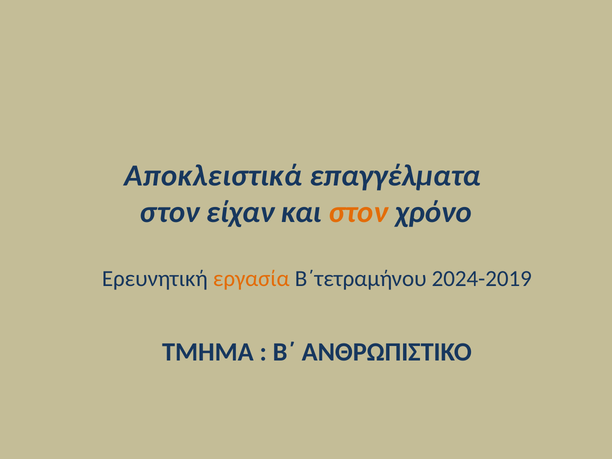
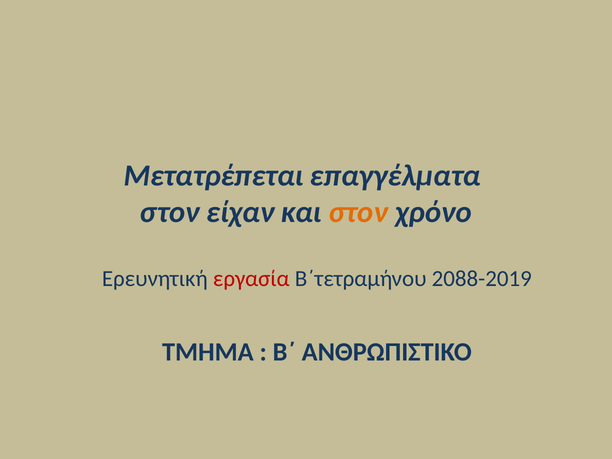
Αποκλειστικά: Αποκλειστικά -> Μετατρέπεται (214, 176)
εργασία colour: orange -> red (251, 279)
2024-2019: 2024-2019 -> 2088-2019 (482, 279)
